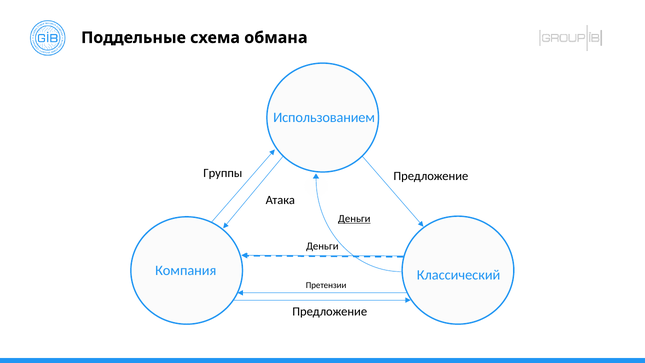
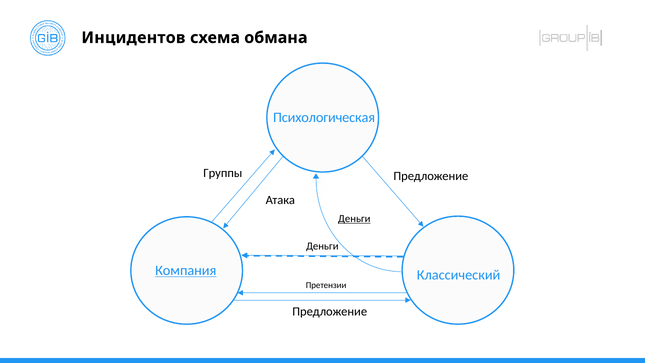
Поддельные: Поддельные -> Инцидентов (133, 38)
Использованием: Использованием -> Психологическая (324, 117)
Компания underline: none -> present (186, 271)
